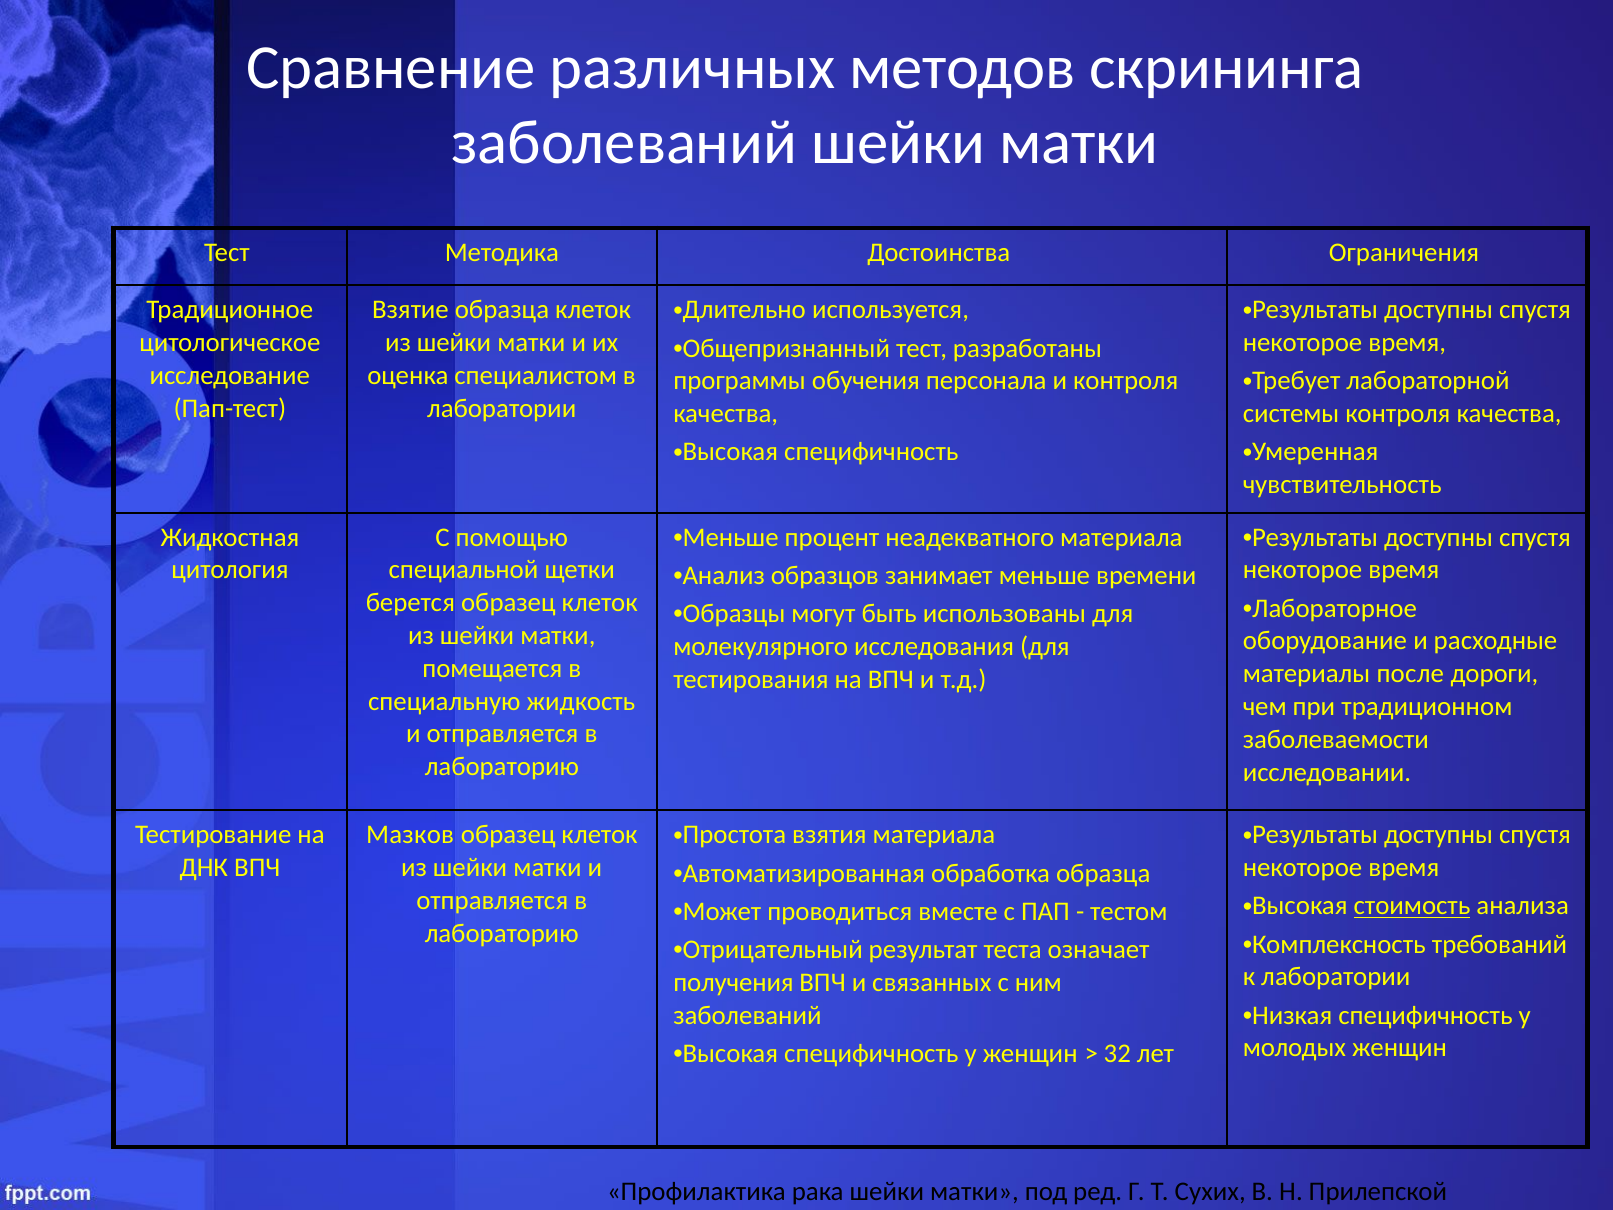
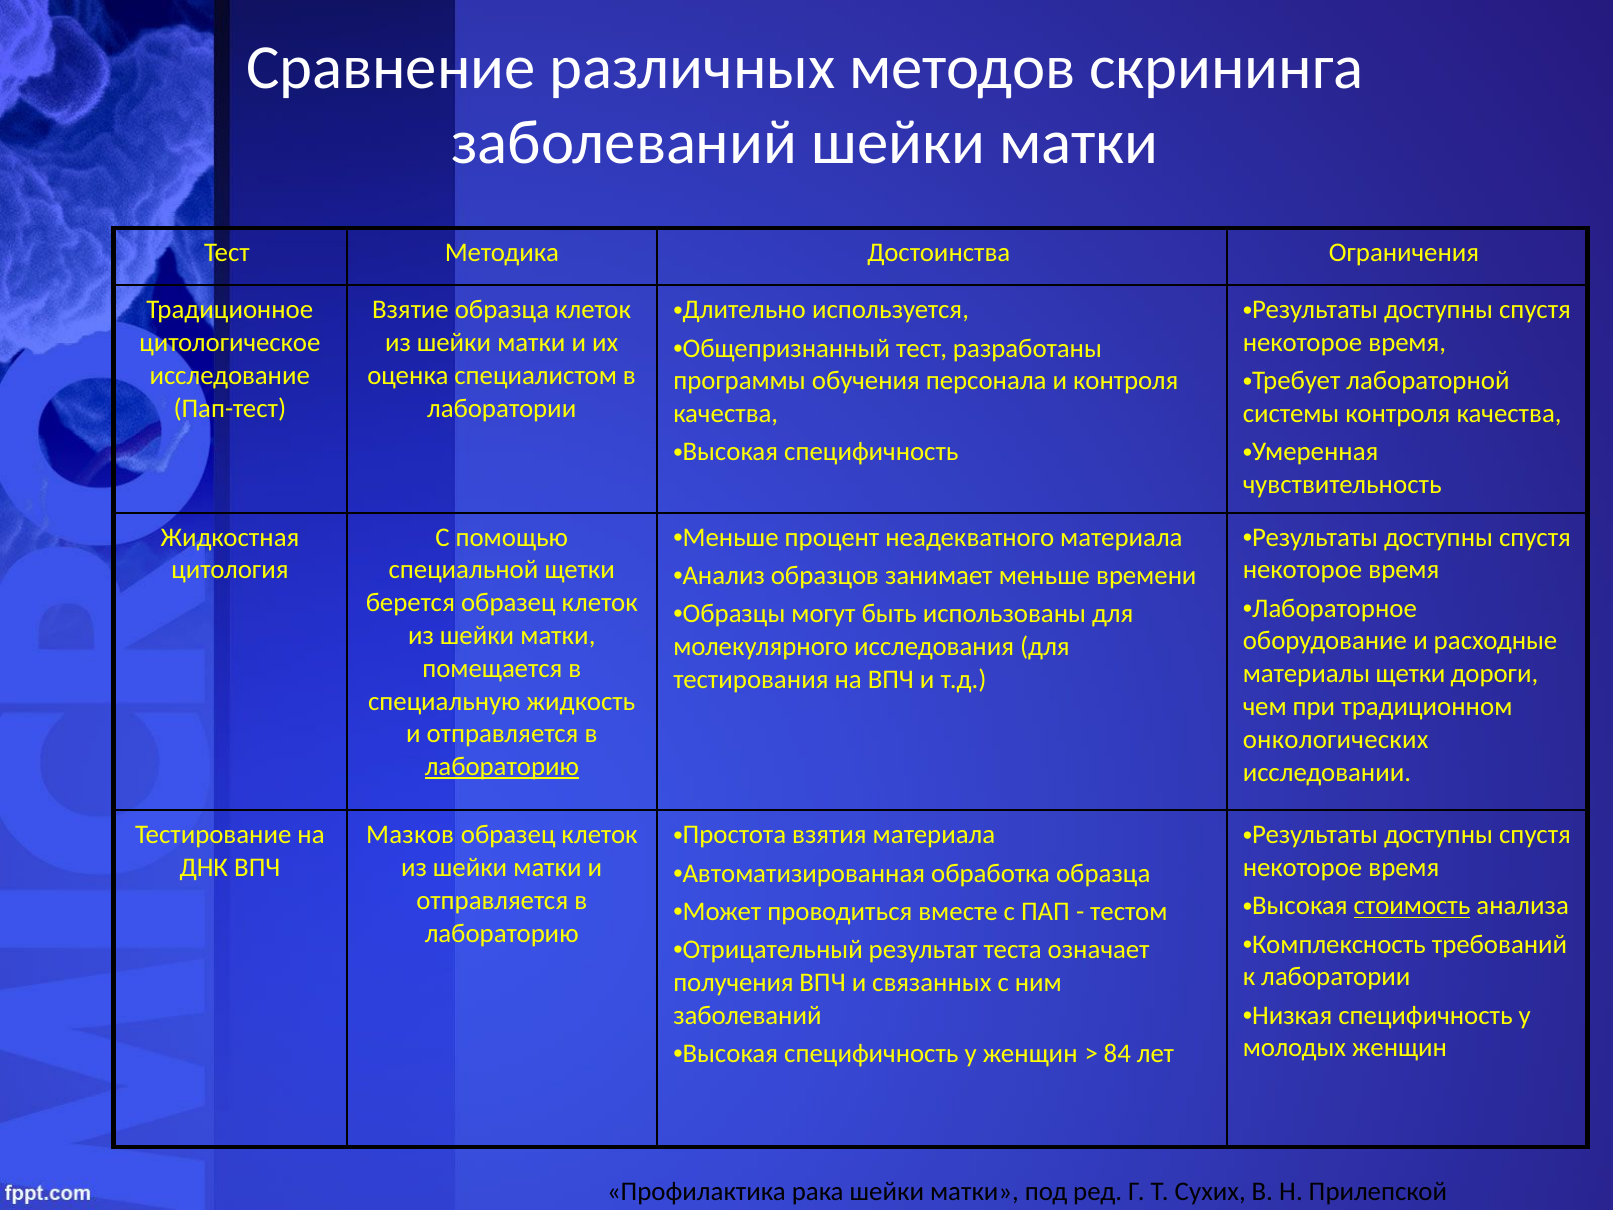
материалы после: после -> щетки (1411, 674)
заболеваемости: заболеваемости -> онкологических (1336, 739)
лабораторию underline: none -> present (502, 767)
32: 32 -> 84 (1117, 1053)
